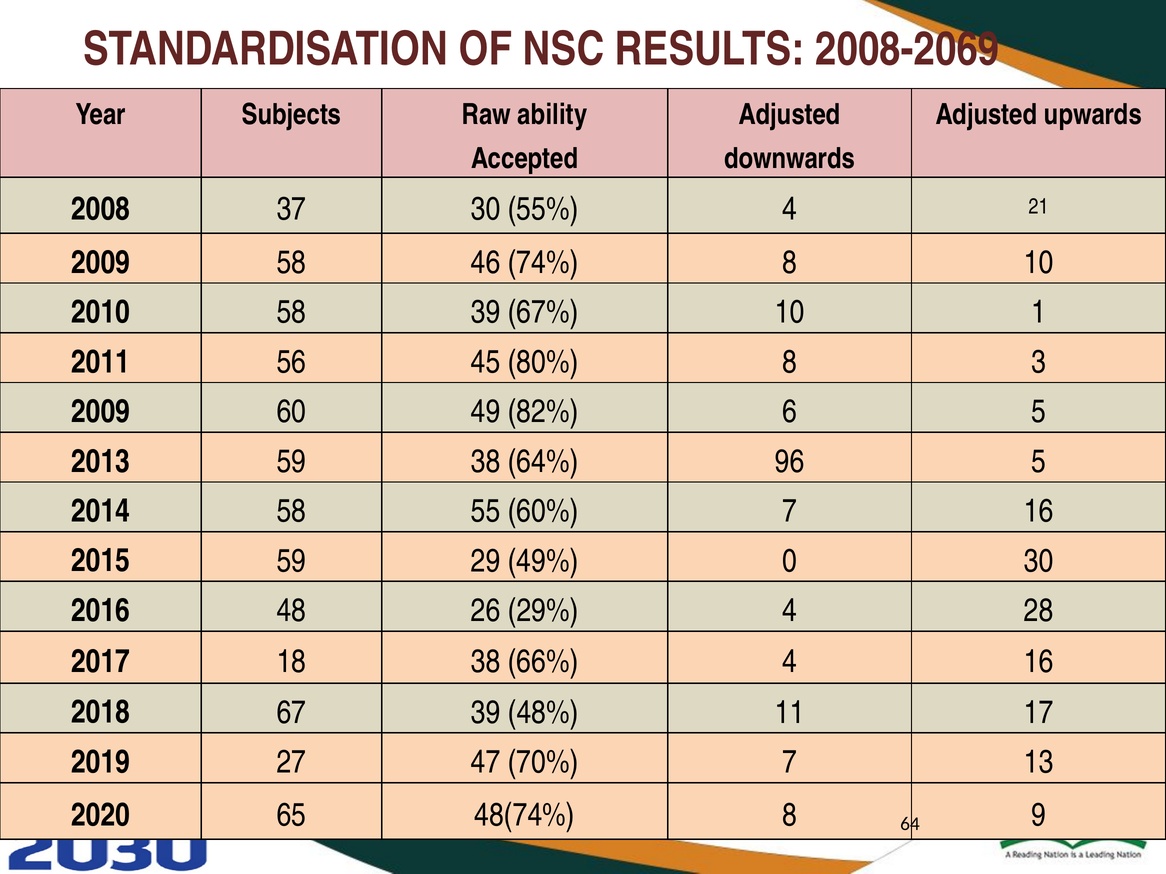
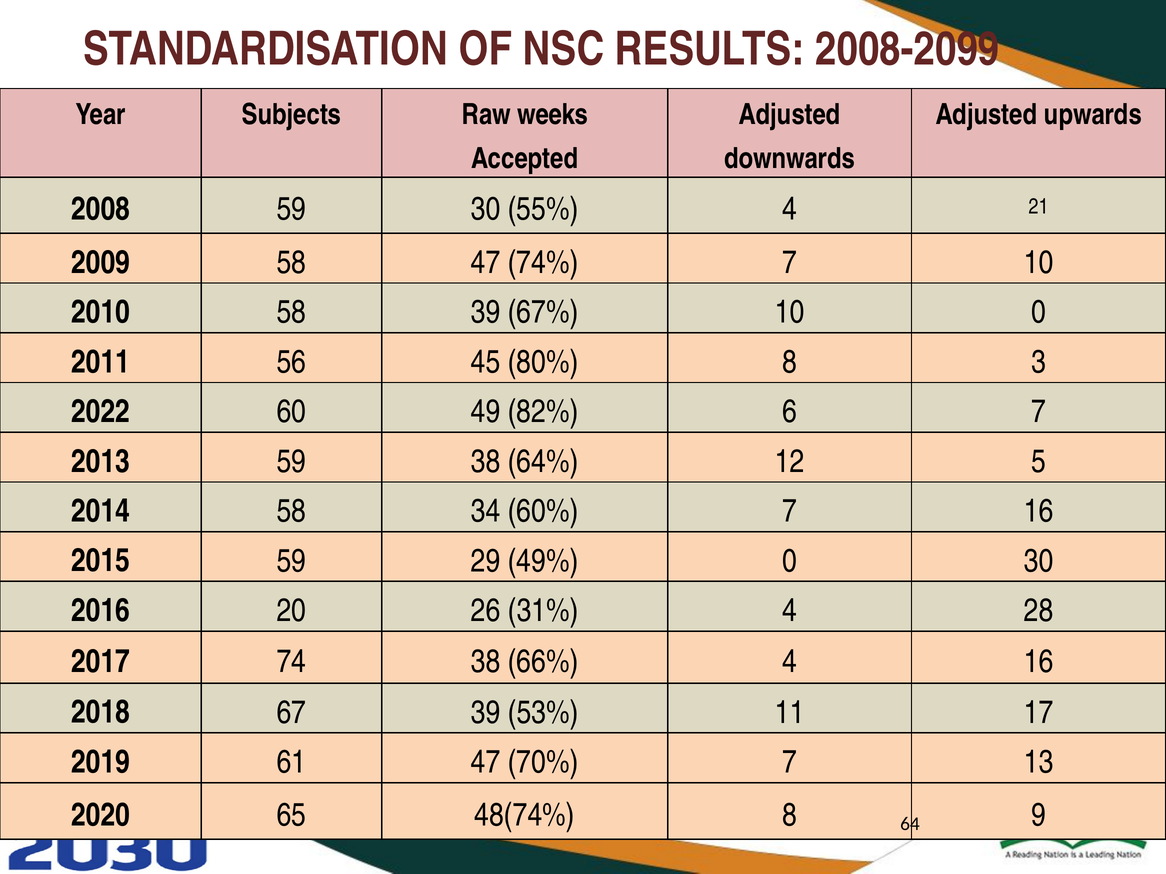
2008-2069: 2008-2069 -> 2008-2099 (907, 49)
ability: ability -> weeks (553, 115)
2008 37: 37 -> 59 (291, 209)
58 46: 46 -> 47 (486, 263)
74% 8: 8 -> 7 (790, 263)
10 1: 1 -> 0 (1039, 312)
2009: 2009 -> 2022 (101, 412)
6 5: 5 -> 7 (1039, 412)
96: 96 -> 12 (790, 462)
55: 55 -> 34 (486, 511)
48: 48 -> 20 (291, 611)
29%: 29% -> 31% (543, 611)
18: 18 -> 74 (291, 662)
48%: 48% -> 53% (543, 713)
27: 27 -> 61 (291, 762)
